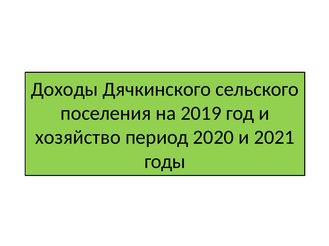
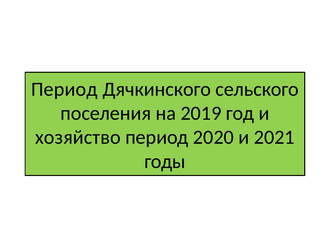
Доходы: Доходы -> Период (64, 89)
